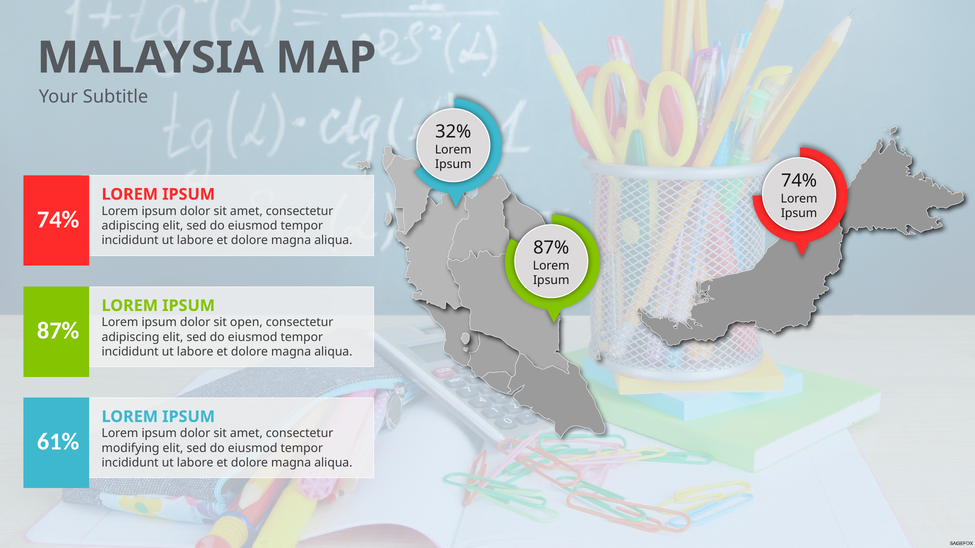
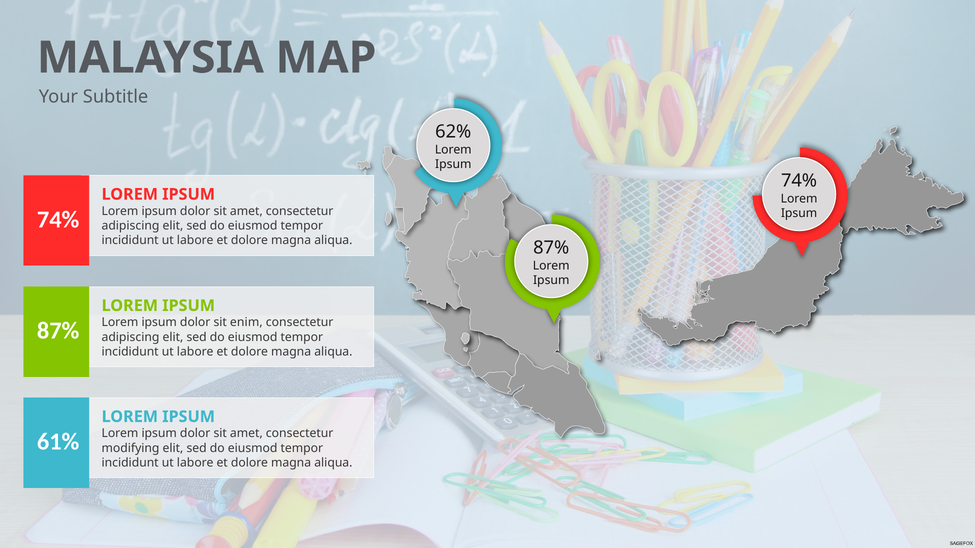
32%: 32% -> 62% (453, 132)
open: open -> enim (246, 323)
